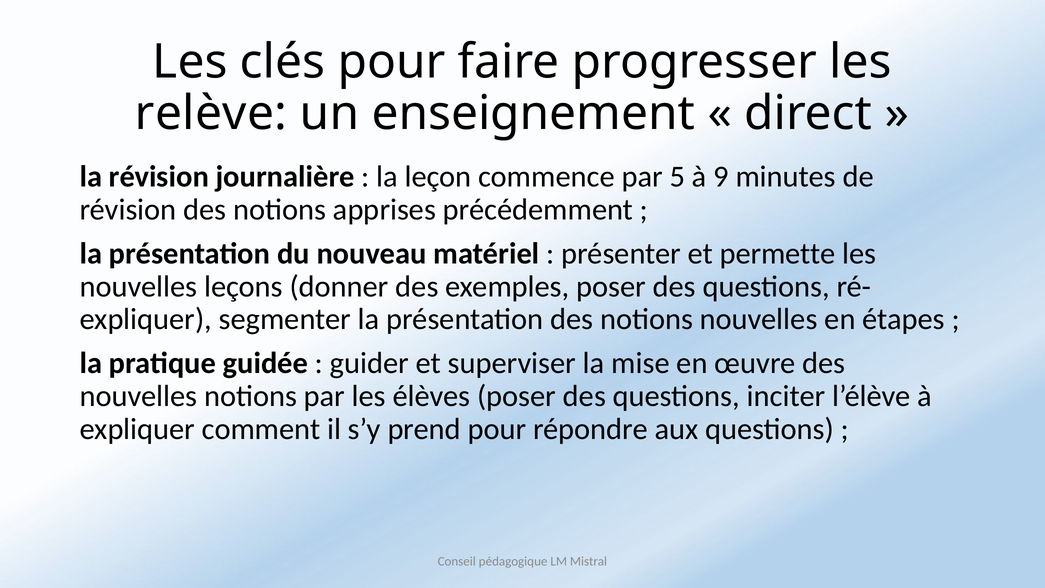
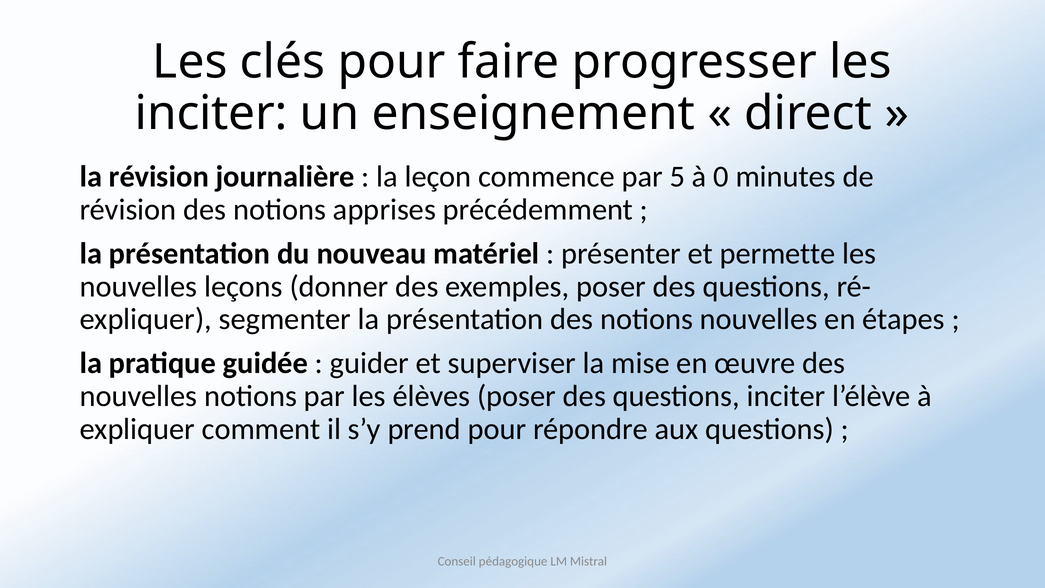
relève: relève -> inciter (211, 114)
9: 9 -> 0 (721, 177)
